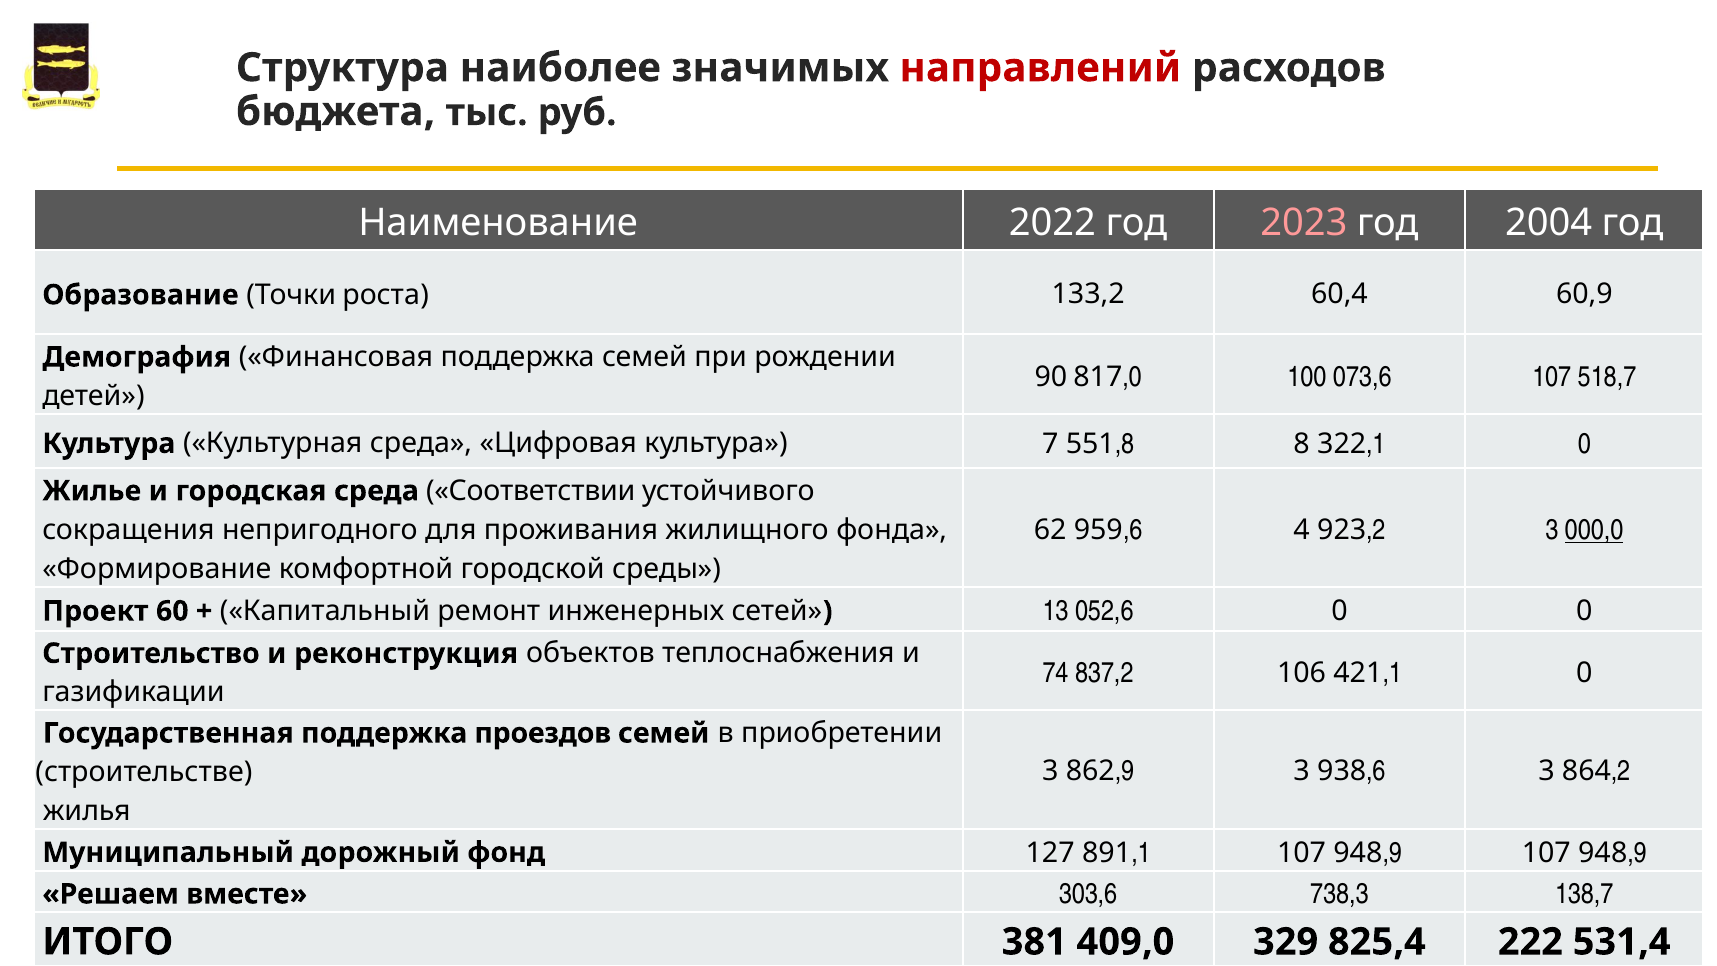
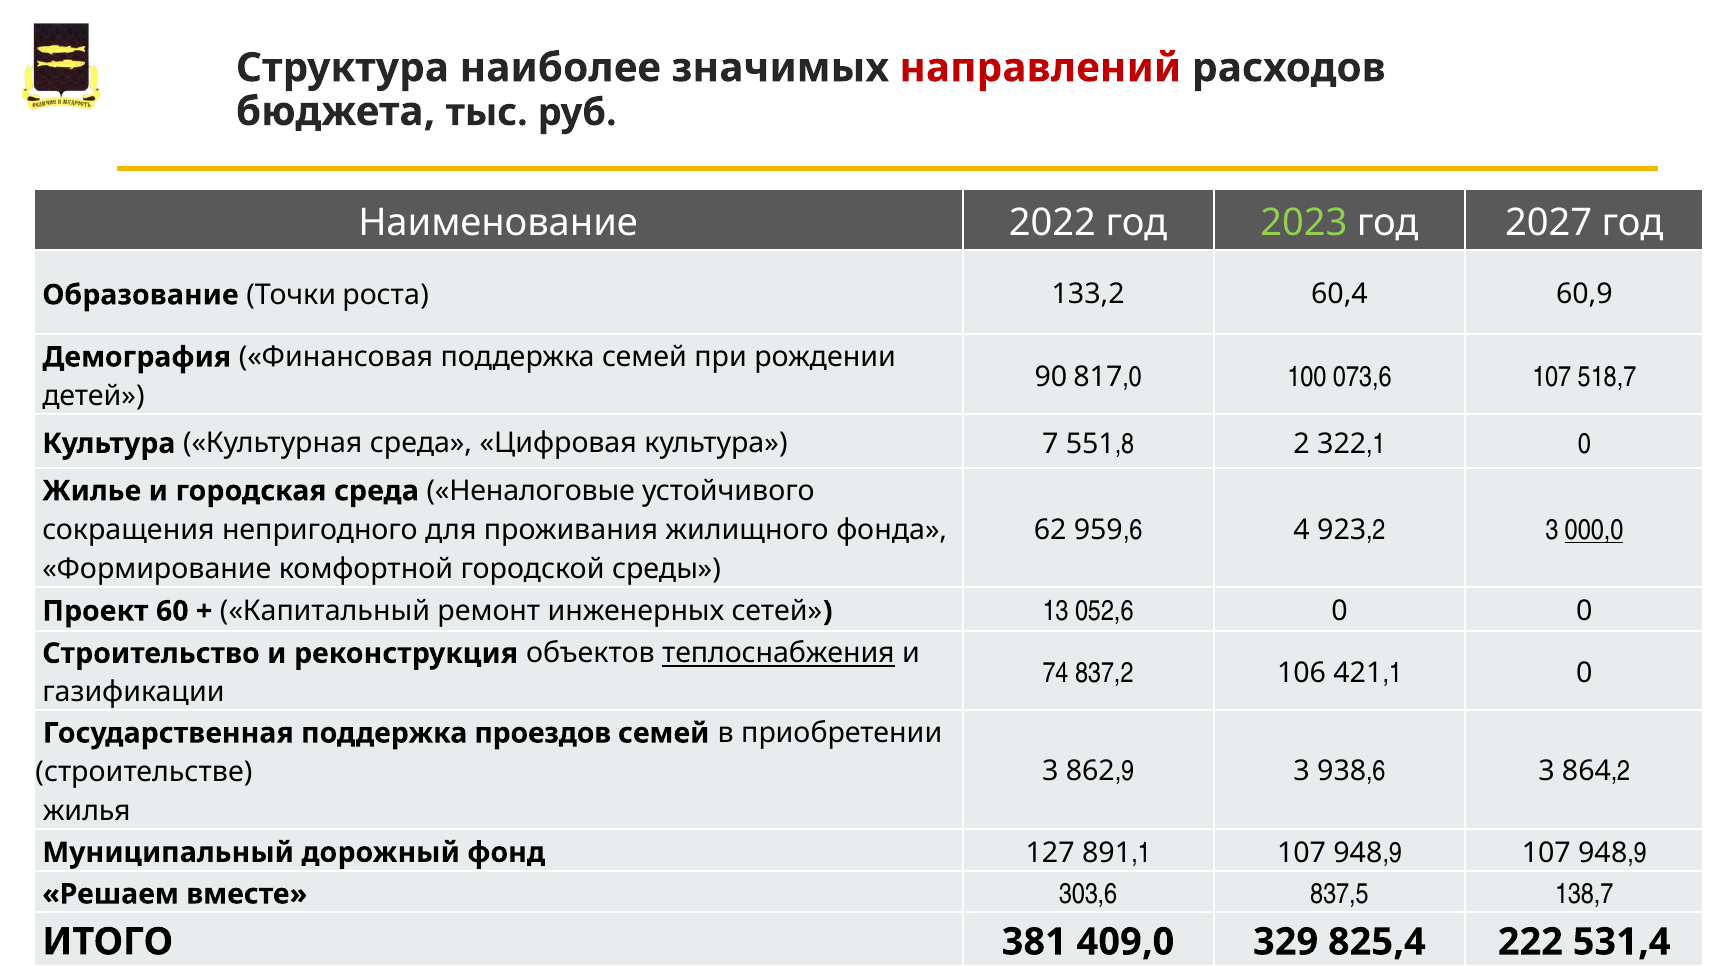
2023 colour: pink -> light green (1304, 223)
2004: 2004 -> 2027 (1549, 223)
8: 8 -> 2 (1302, 444)
Соответствии: Соответствии -> Неналоговые (531, 491)
теплоснабжения underline: none -> present (778, 653)
738,3: 738,3 -> 837,5 (1339, 894)
